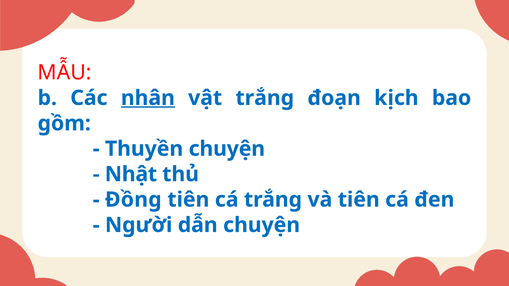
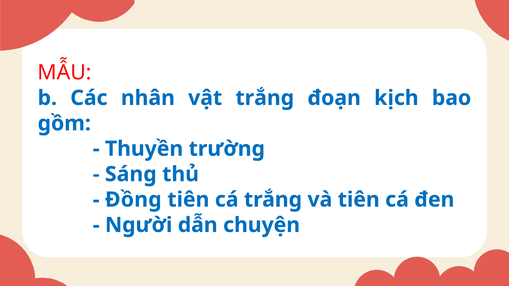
nhân underline: present -> none (148, 98)
Thuyền chuyện: chuyện -> trường (227, 149)
Nhật: Nhật -> Sáng (131, 174)
